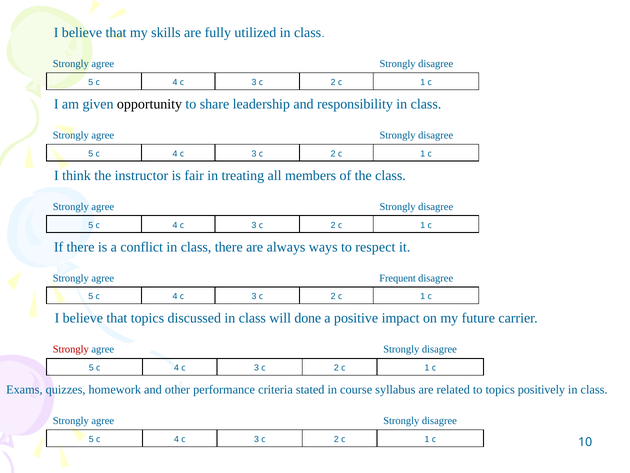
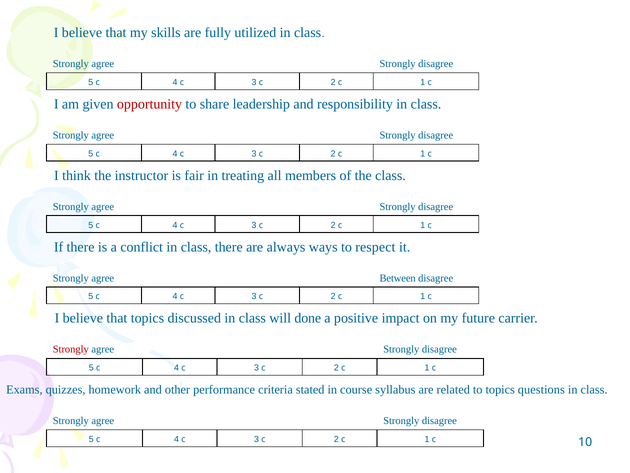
opportunity colour: black -> red (150, 104)
Frequent: Frequent -> Between (398, 278)
positively: positively -> questions (541, 389)
